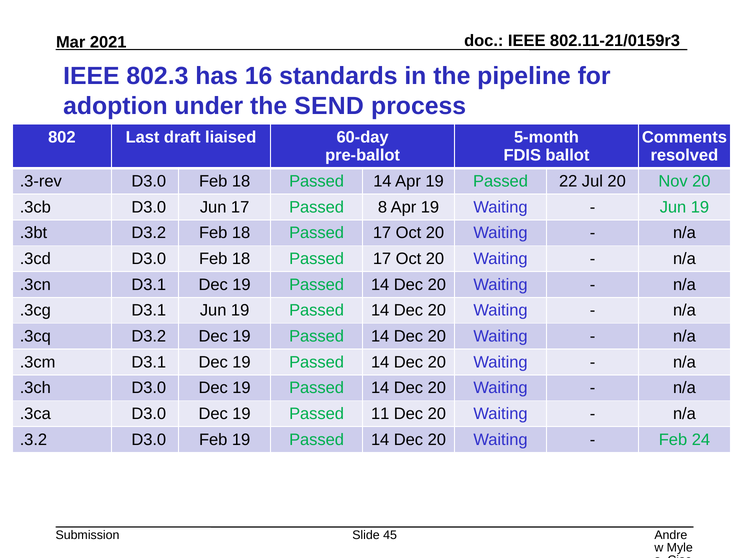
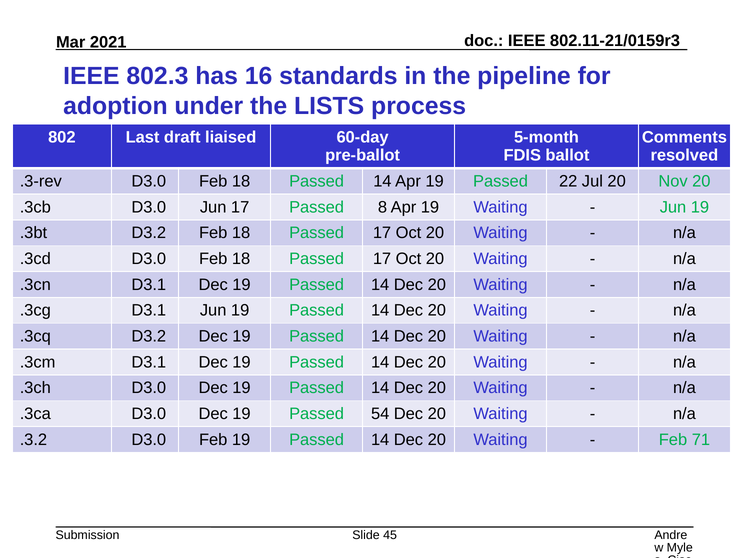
SEND: SEND -> LISTS (329, 106)
11: 11 -> 54 (380, 413)
24: 24 -> 71 (701, 439)
